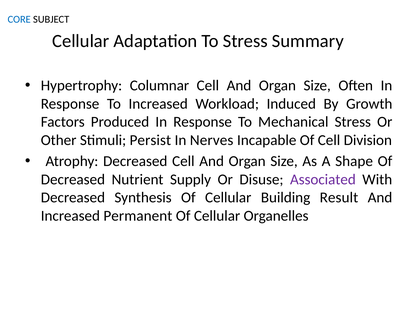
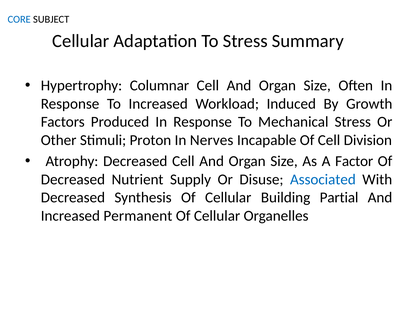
Persist: Persist -> Proton (150, 140)
Shape: Shape -> Factor (354, 161)
Associated colour: purple -> blue (323, 179)
Result: Result -> Partial (339, 197)
